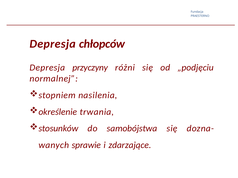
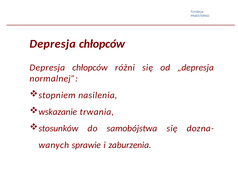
przyczyny: przyczyny -> chłopców (90, 68)
„podjęciu: „podjęciu -> „depresja (196, 68)
określenie: określenie -> wskazanie (58, 112)
zdarzające: zdarzające -> zaburzenia (130, 145)
